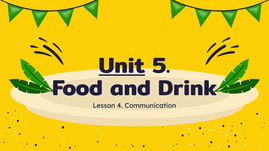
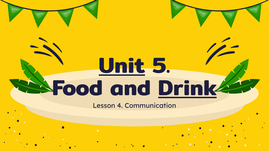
Drink underline: none -> present (187, 88)
